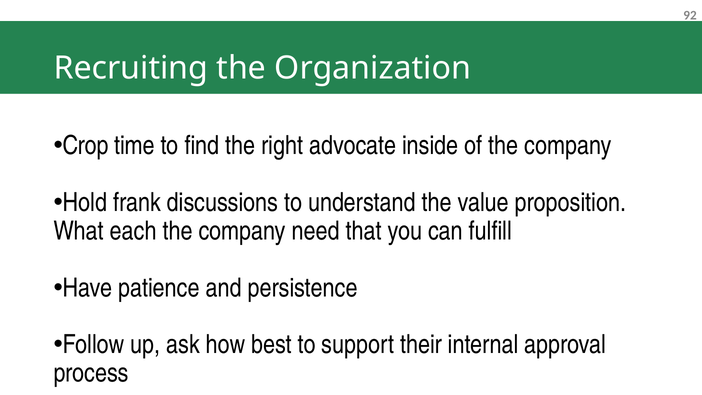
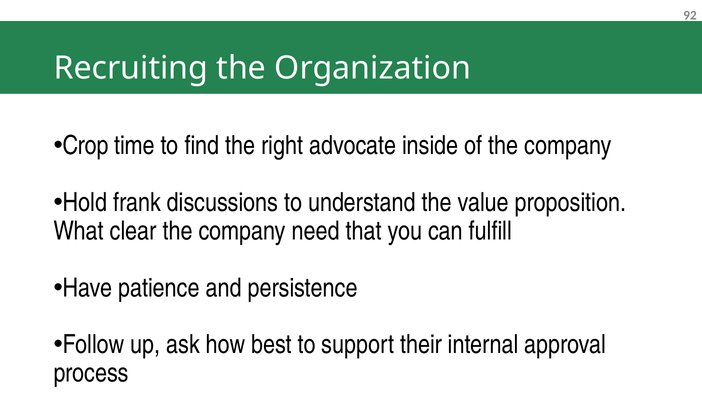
each: each -> clear (133, 231)
